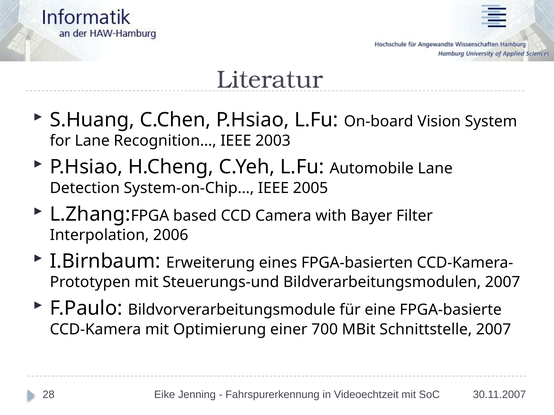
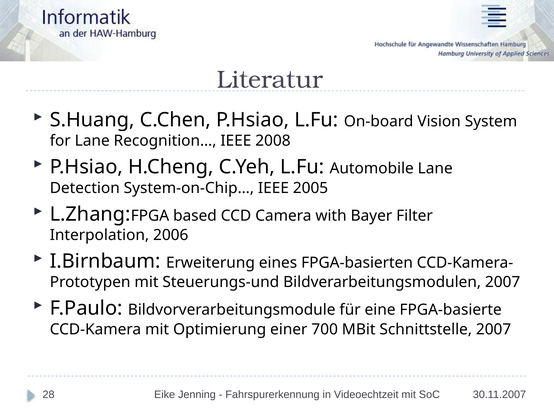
2003: 2003 -> 2008 (273, 141)
